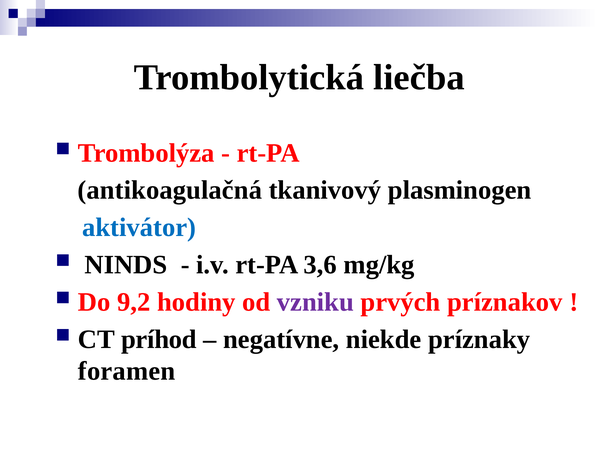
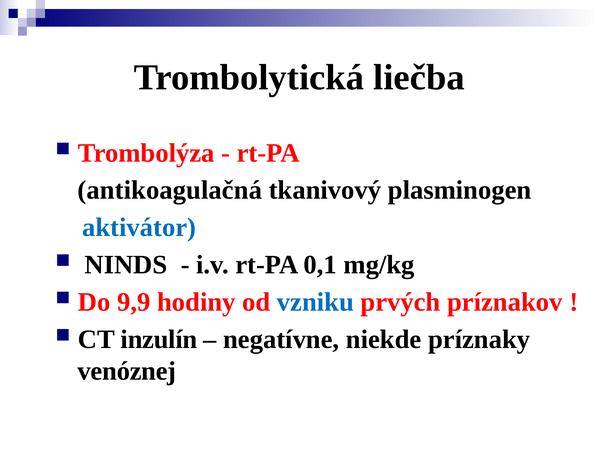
3,6: 3,6 -> 0,1 (320, 265)
9,2: 9,2 -> 9,9 (134, 302)
vzniku colour: purple -> blue (315, 302)
príhod: príhod -> inzulín (159, 339)
foramen: foramen -> venóznej (127, 371)
